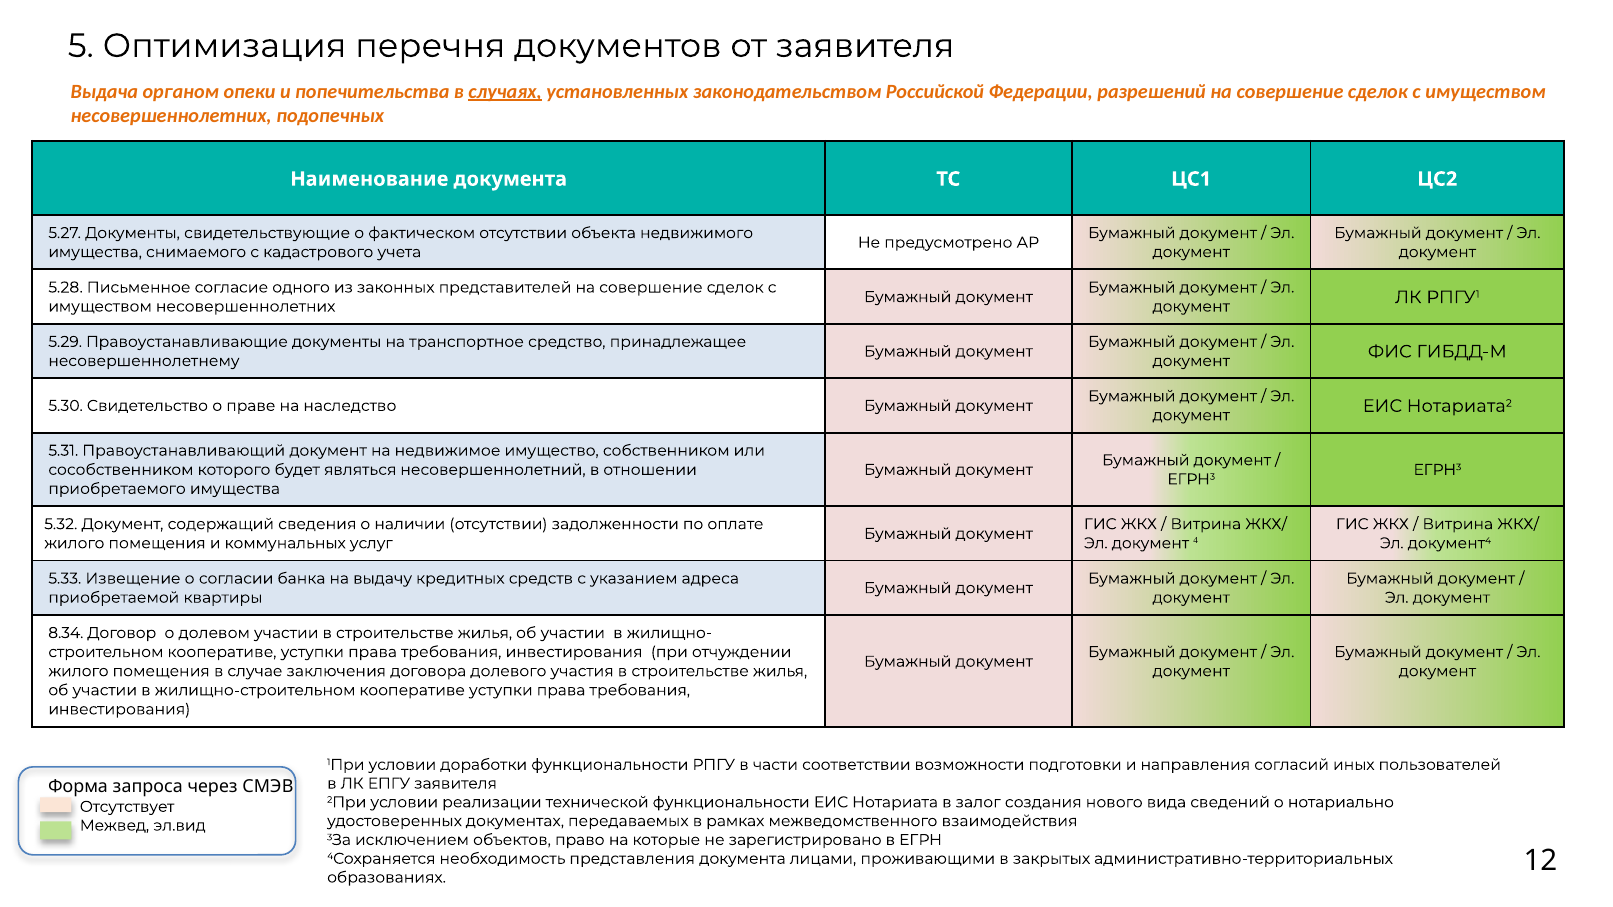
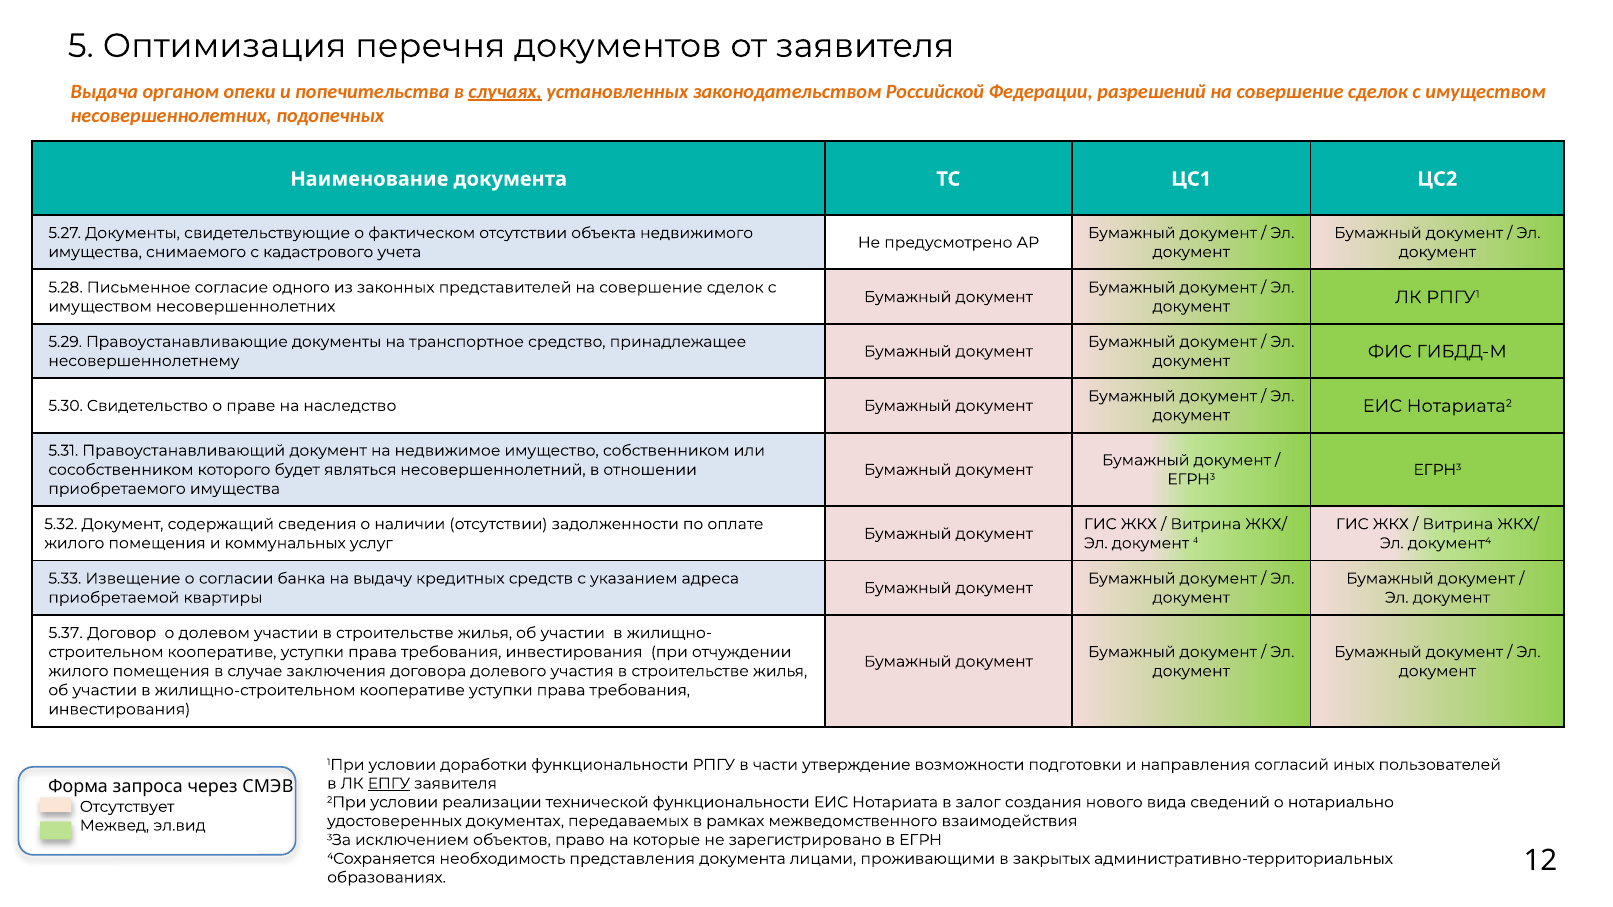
8.34: 8.34 -> 5.37 (66, 633)
соответствии: соответствии -> утверждение (856, 765)
ЕПГУ underline: none -> present (389, 784)
